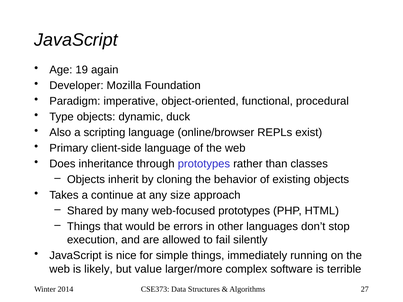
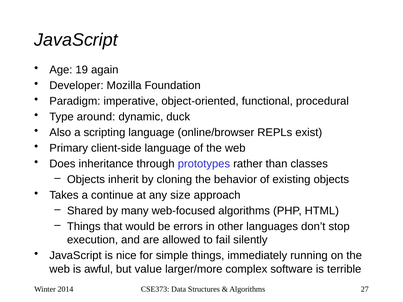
Type objects: objects -> around (96, 117)
web-focused prototypes: prototypes -> algorithms (244, 211)
likely: likely -> awful (99, 269)
